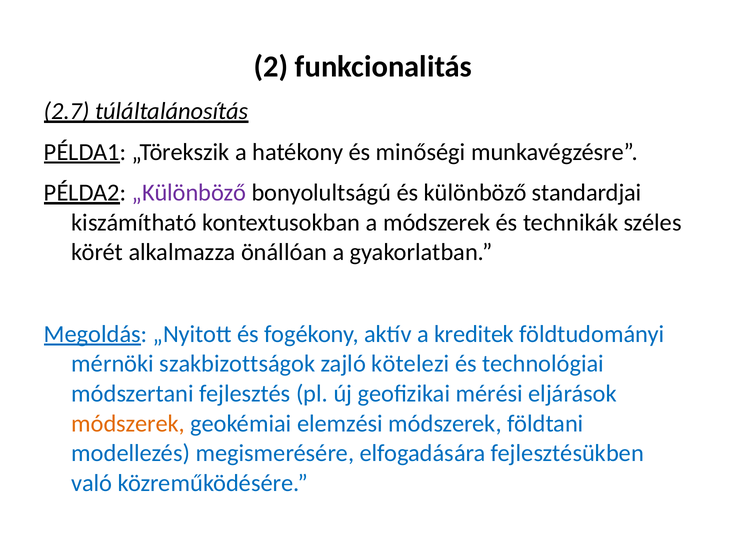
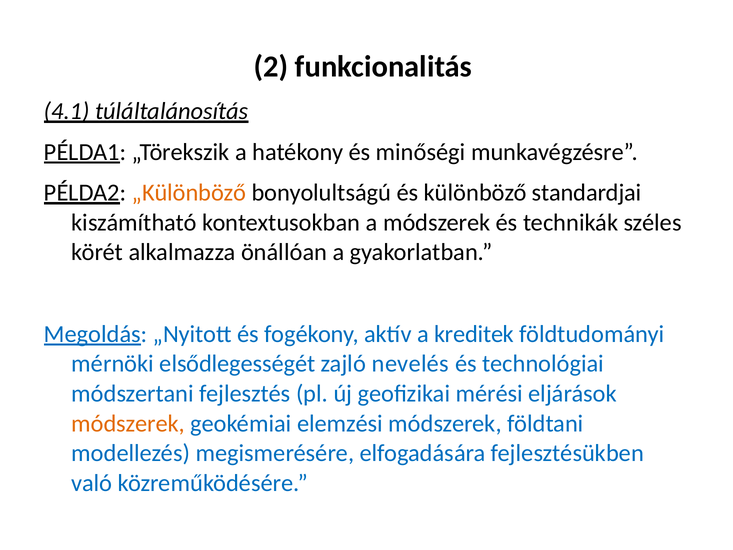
2.7: 2.7 -> 4.1 (67, 111)
„Különböző colour: purple -> orange (189, 193)
szakbizottságok: szakbizottságok -> elsődlegességét (237, 364)
kötelezi: kötelezi -> nevelés (410, 364)
